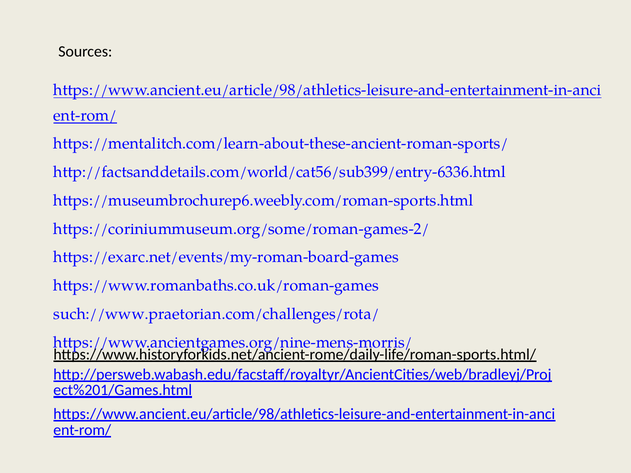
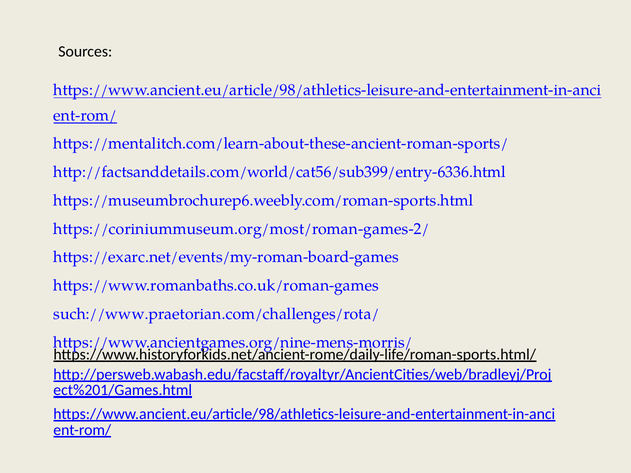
https://coriniummuseum.org/some/roman-games-2/: https://coriniummuseum.org/some/roman-games-2/ -> https://coriniummuseum.org/most/roman-games-2/ (241, 229)
